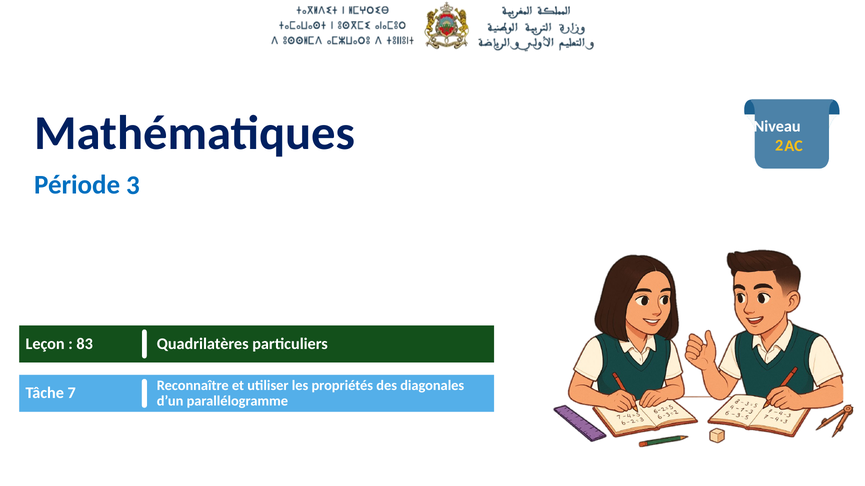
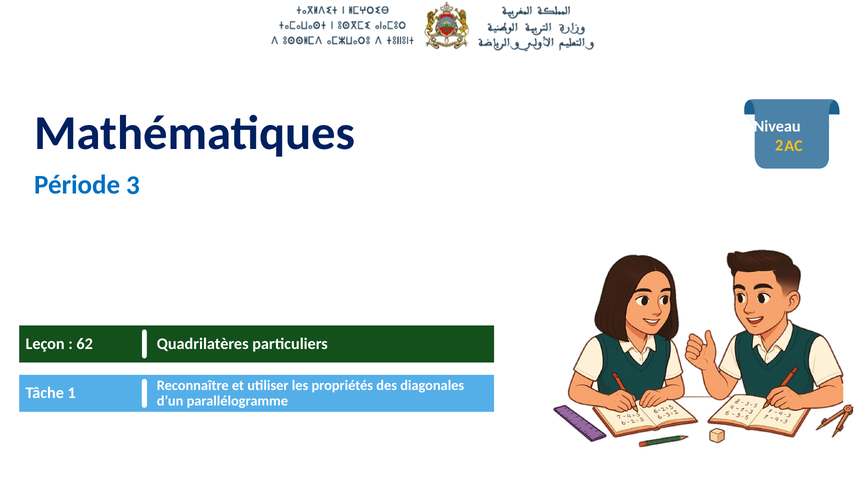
83: 83 -> 62 (85, 344)
7: 7 -> 1 (72, 394)
